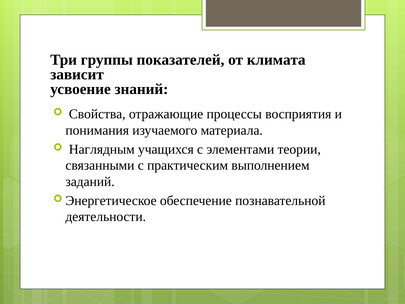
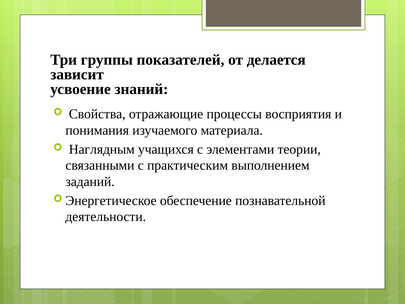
климата: климата -> делается (276, 60)
